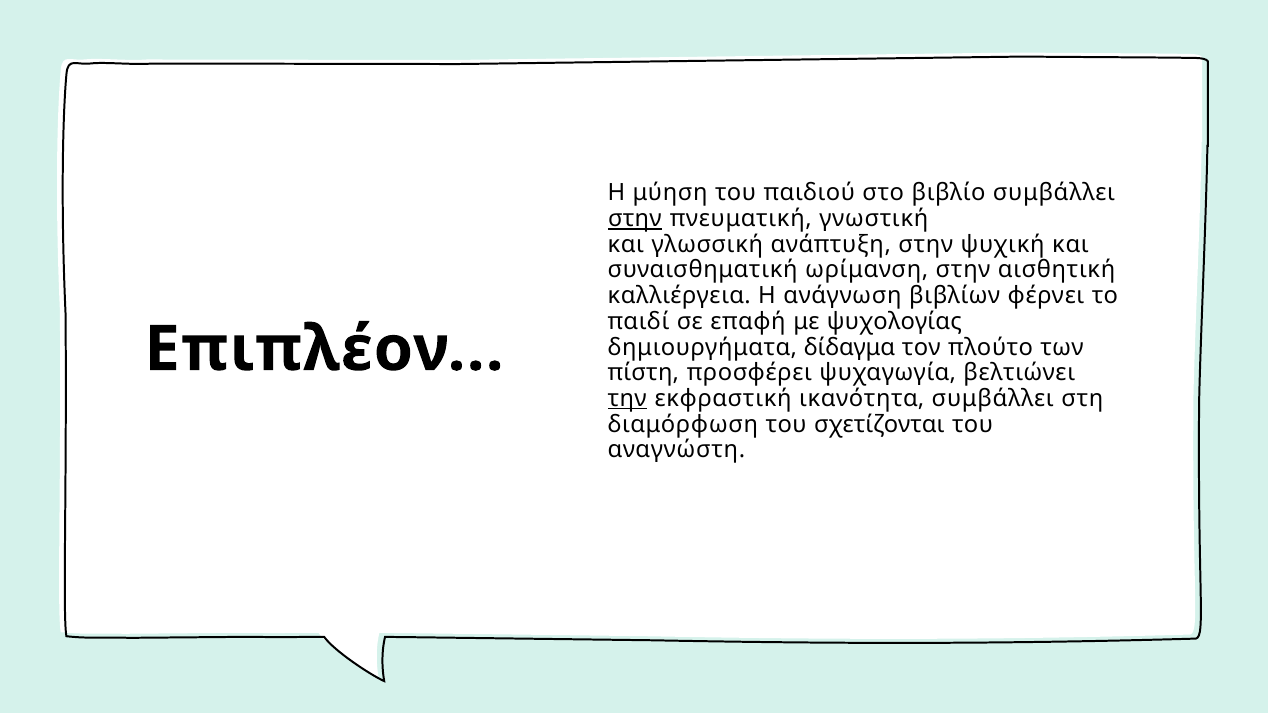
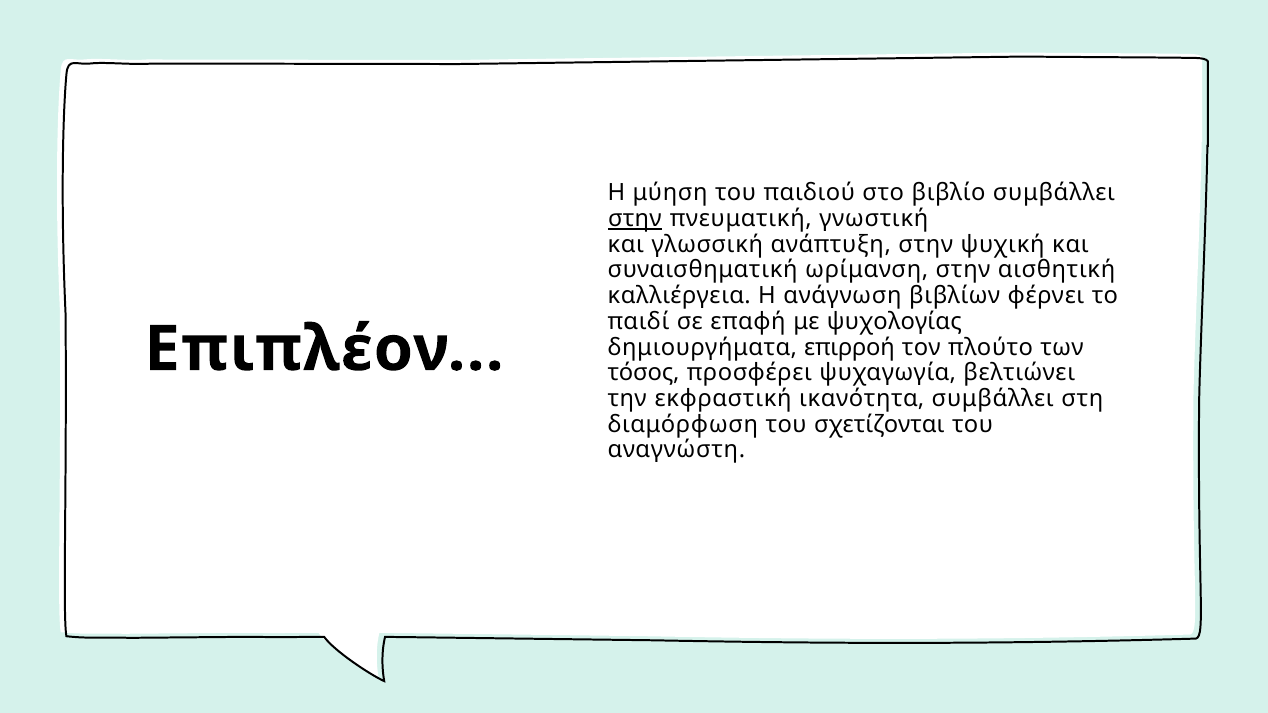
δίδαγμα: δίδαγμα -> επιρροή (849, 347)
πίστη: πίστη -> τόσος (644, 373)
την underline: present -> none (627, 399)
